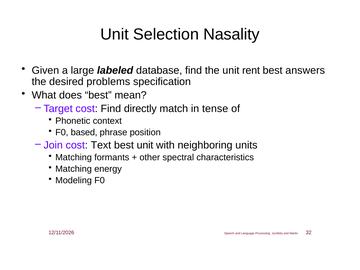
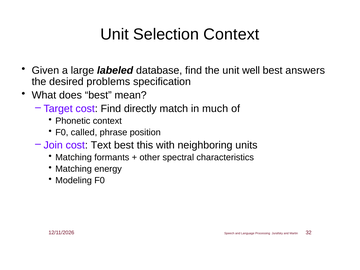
Selection Nasality: Nasality -> Context (231, 34)
rent: rent -> well (251, 70)
tense: tense -> much (215, 109)
based: based -> called (84, 132)
best unit: unit -> this (145, 145)
